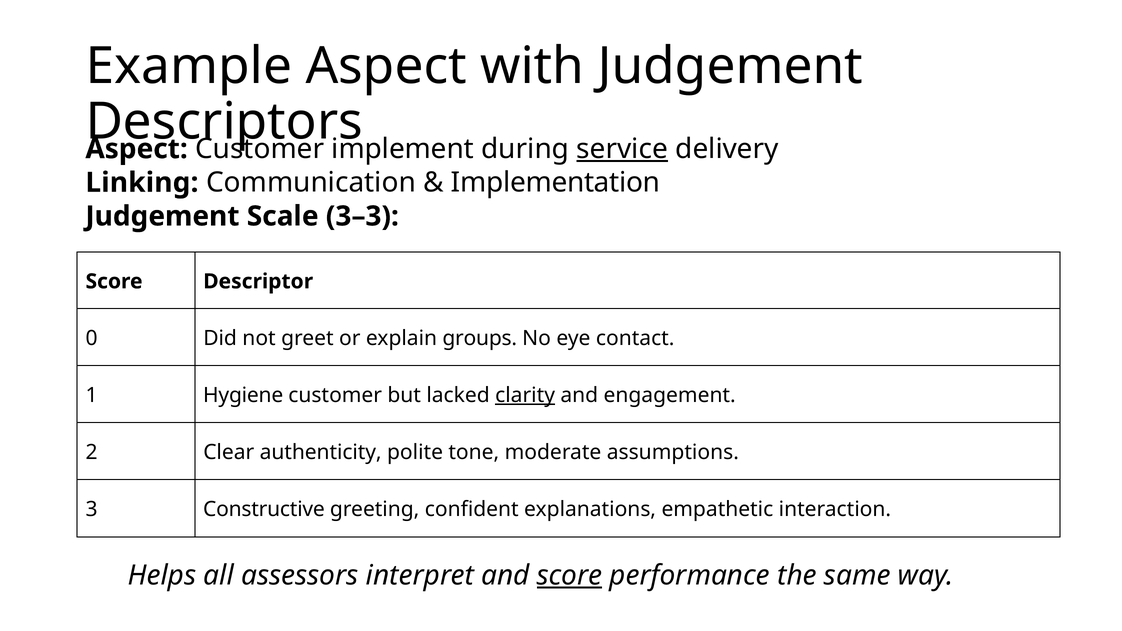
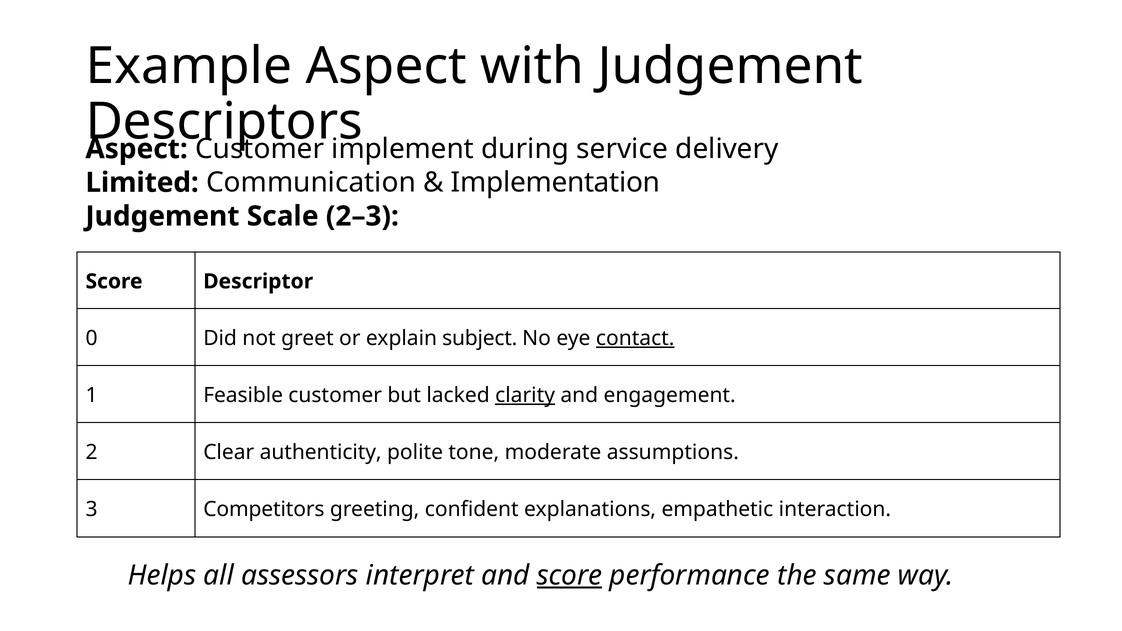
service underline: present -> none (622, 149)
Linking: Linking -> Limited (142, 183)
3–3: 3–3 -> 2–3 (362, 216)
groups: groups -> subject (480, 338)
contact underline: none -> present (635, 338)
Hygiene: Hygiene -> Feasible (243, 395)
Constructive: Constructive -> Competitors (264, 510)
